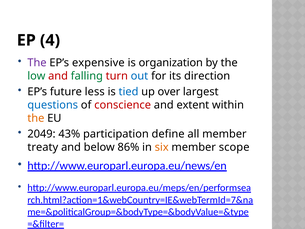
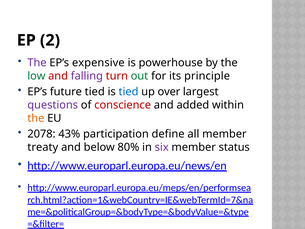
4: 4 -> 2 (50, 40)
organization: organization -> powerhouse (171, 63)
falling colour: green -> purple (87, 76)
out colour: blue -> green (139, 76)
direction: direction -> principle (207, 76)
future less: less -> tied (95, 92)
questions colour: blue -> purple (53, 105)
extent: extent -> added (193, 105)
2049: 2049 -> 2078 (41, 134)
86%: 86% -> 80% (128, 147)
six colour: orange -> purple (162, 147)
scope: scope -> status (234, 147)
